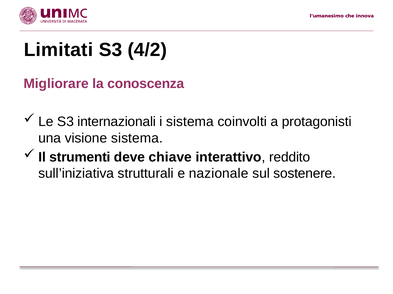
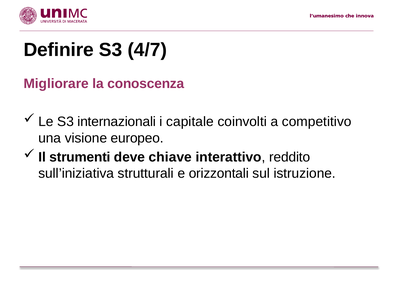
Limitati: Limitati -> Definire (59, 50)
4/2: 4/2 -> 4/7 (147, 50)
i sistema: sistema -> capitale (190, 122)
protagonisti: protagonisti -> competitivo (317, 122)
visione sistema: sistema -> europeo (137, 138)
nazionale: nazionale -> orizzontali (219, 174)
sostenere: sostenere -> istruzione (305, 174)
